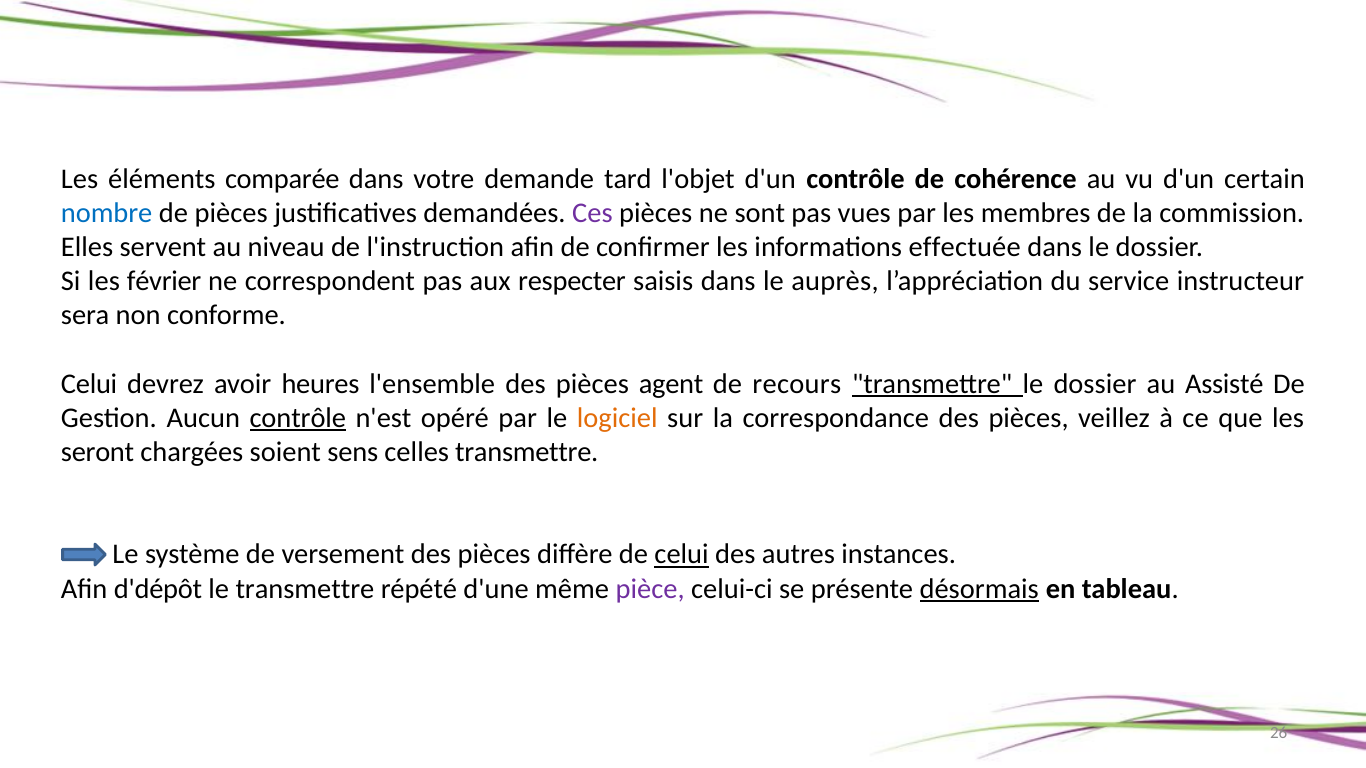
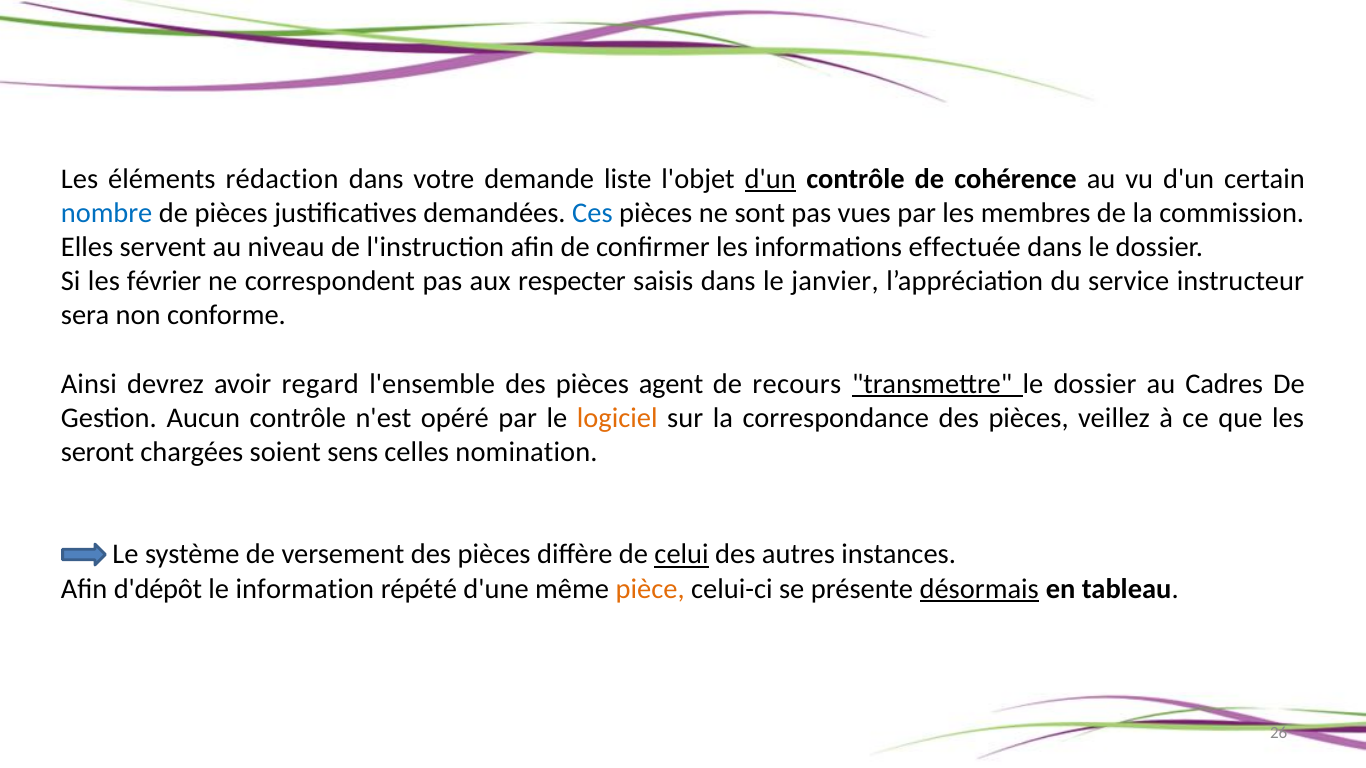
comparée: comparée -> rédaction (282, 179)
tard: tard -> liste (628, 179)
d'un underline: none -> present (770, 179)
Ces colour: purple -> blue (592, 213)
auprès: auprès -> janvier (835, 281)
Celui: Celui -> Ainsi (89, 384)
heures: heures -> regard (320, 384)
Assisté: Assisté -> Cadres (1224, 384)
contrôle underline: present -> none (298, 418)
celles transmettre: transmettre -> nomination (527, 452)
le transmettre: transmettre -> information (305, 589)
pièce colour: purple -> orange (650, 589)
